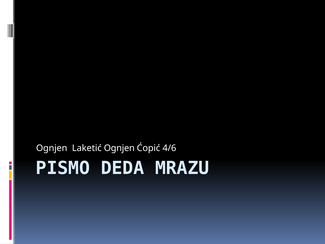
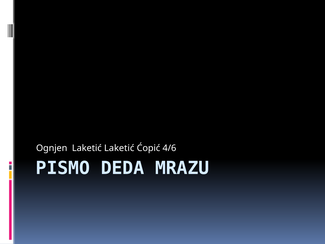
Laketić Ognjen: Ognjen -> Laketić (119, 148)
